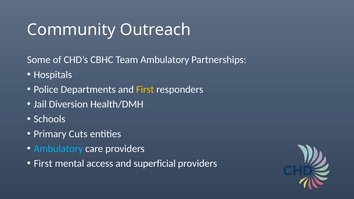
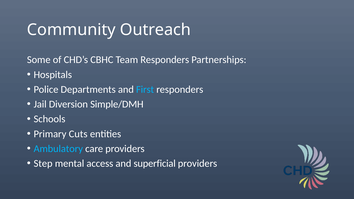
Team Ambulatory: Ambulatory -> Responders (165, 60)
First colour: yellow -> light blue (145, 89)
Health/DMH: Health/DMH -> Simple/DMH (117, 104)
First: First -> Step (43, 164)
